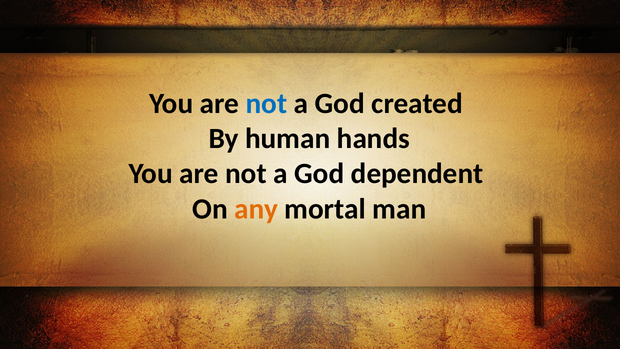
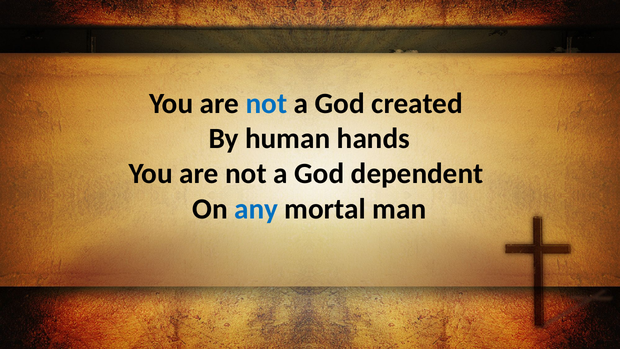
any colour: orange -> blue (256, 209)
